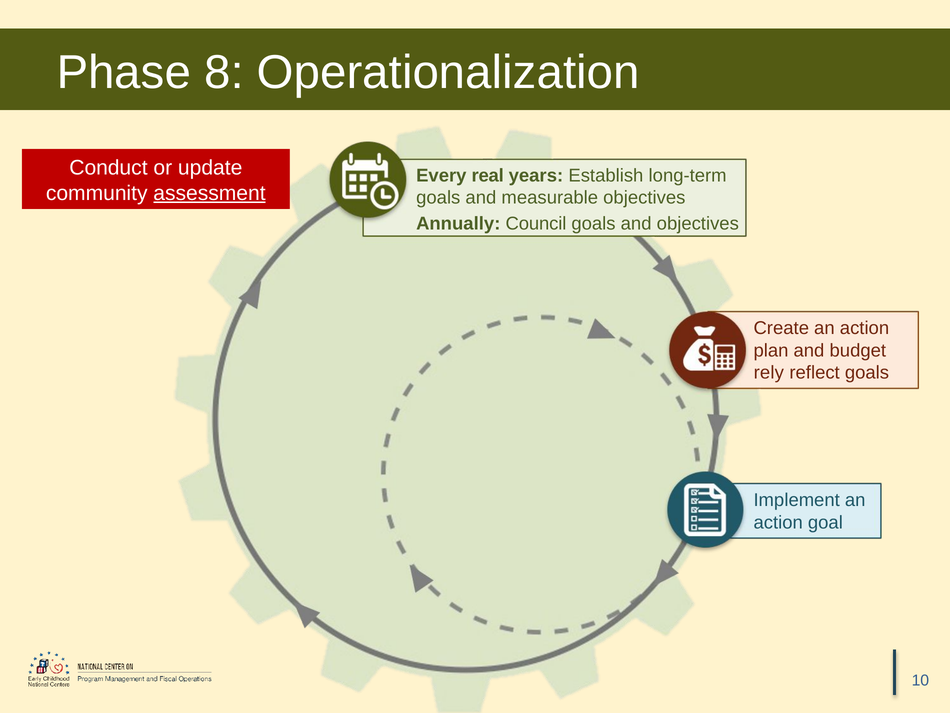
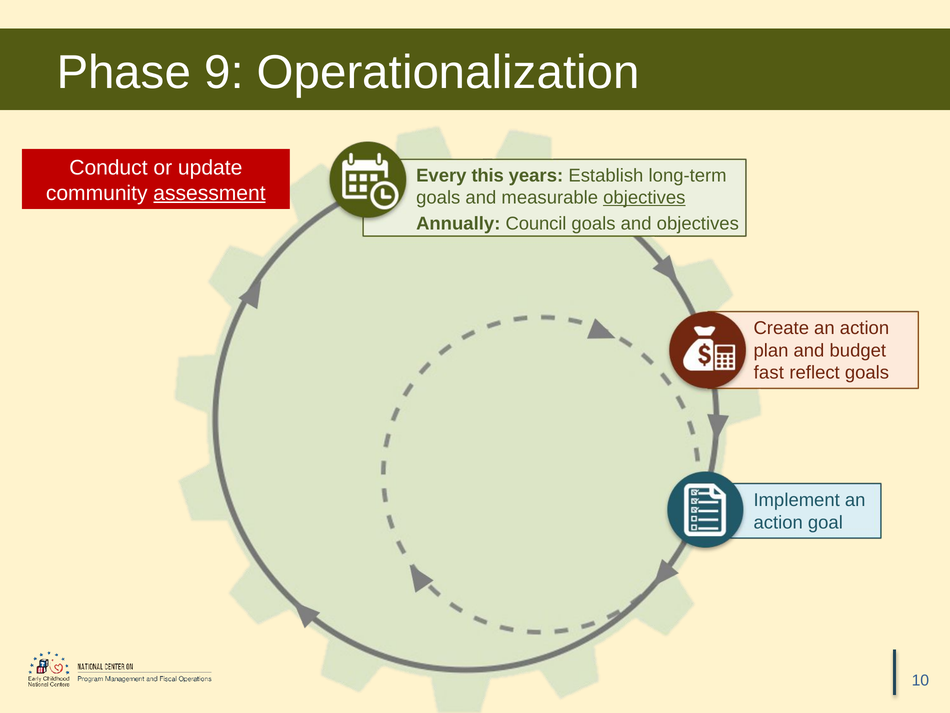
8: 8 -> 9 (224, 73)
real: real -> this (488, 175)
objectives underline: none -> present (644, 198)
rely: rely -> fast (769, 372)
